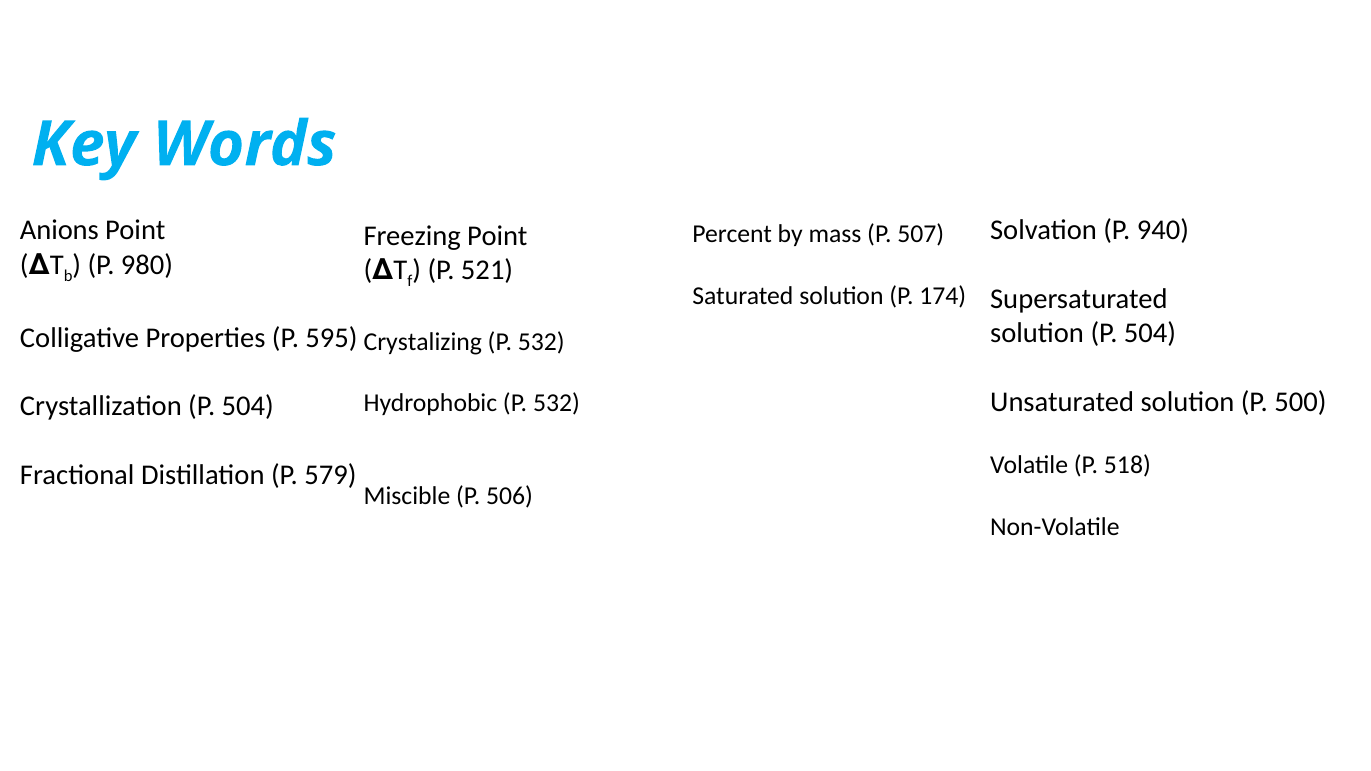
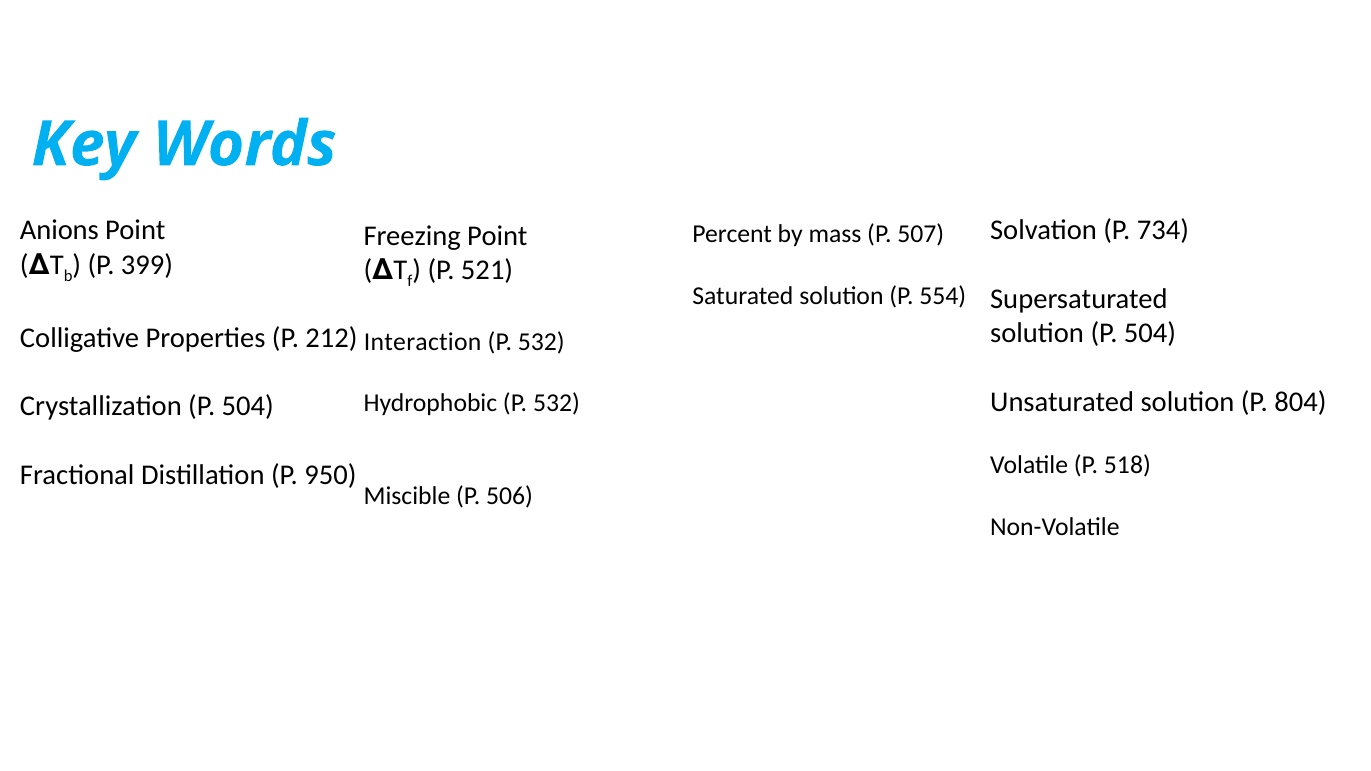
940: 940 -> 734 (1163, 231)
980: 980 -> 399 (147, 265)
174: 174 -> 554 (943, 296)
595: 595 -> 212 (332, 338)
Crystalizing: Crystalizing -> Interaction (423, 342)
500: 500 -> 804 (1300, 402)
579: 579 -> 950 (331, 475)
